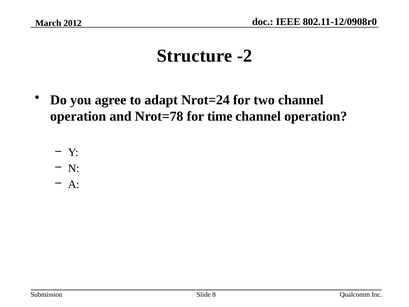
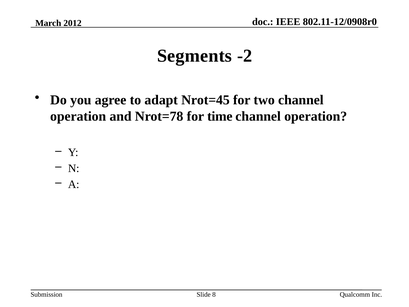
Structure: Structure -> Segments (195, 56)
Nrot=24: Nrot=24 -> Nrot=45 (205, 100)
